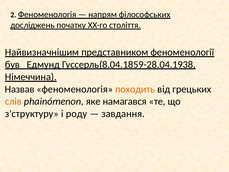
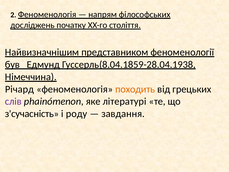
Назвав: Назвав -> Річард (20, 89)
слів colour: orange -> purple (13, 101)
намагався: намагався -> літературі (125, 101)
з'структуру: з'структуру -> з'сучасність (32, 114)
